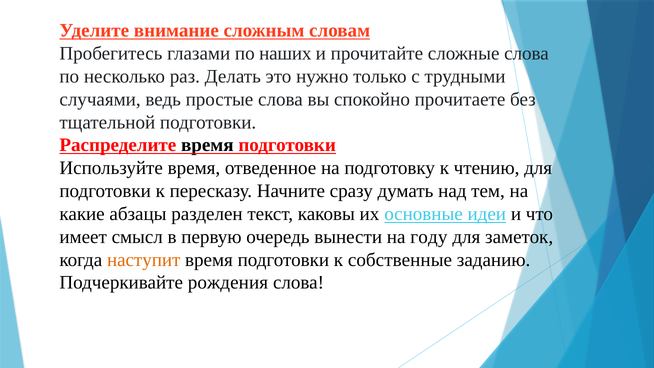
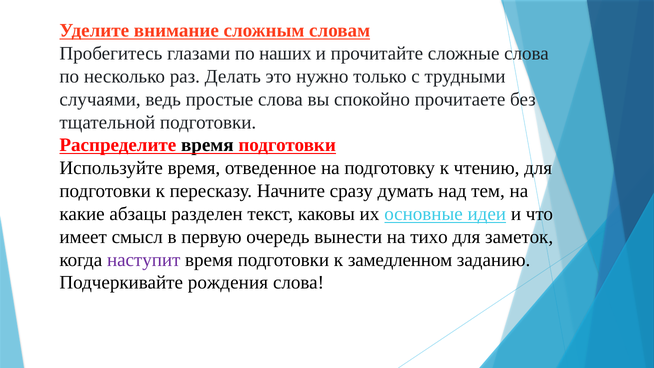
году: году -> тихо (429, 237)
наступит colour: orange -> purple (144, 260)
собственные: собственные -> замедленном (400, 260)
